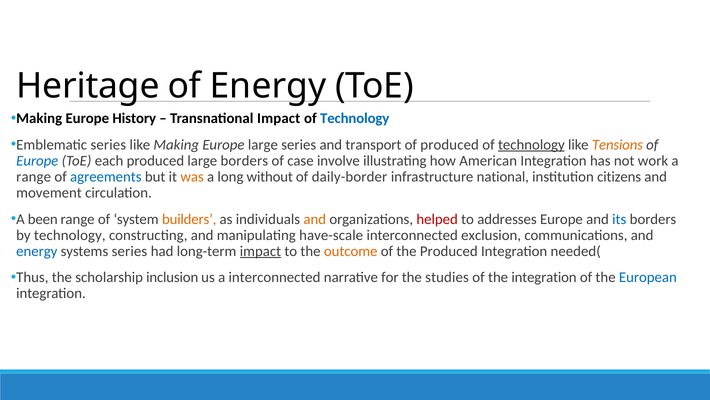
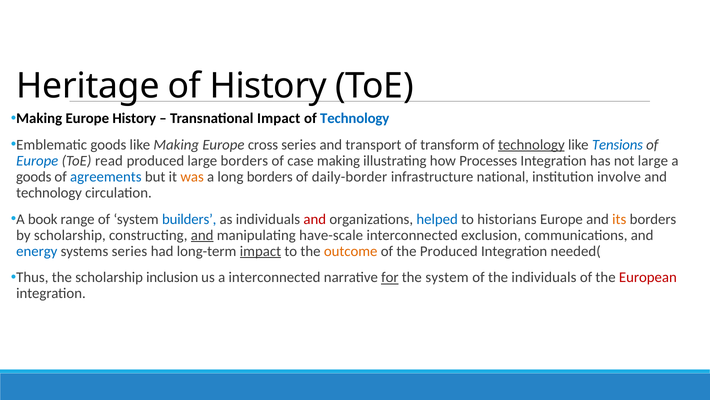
of Energy: Energy -> History (268, 86)
Emblematic series: series -> goods (108, 144)
Europe large: large -> cross (263, 144)
of produced: produced -> transform (450, 144)
Tensions colour: orange -> blue (618, 144)
each: each -> read (109, 160)
case involve: involve -> making (338, 160)
American: American -> Processes (488, 160)
not work: work -> large (653, 160)
range: range -> goods (34, 176)
long without: without -> borders (270, 176)
citizens: citizens -> involve (619, 176)
movement: movement -> technology (49, 192)
been: been -> book (43, 219)
builders colour: orange -> blue (189, 219)
and colour: orange -> red (315, 219)
helped colour: red -> blue (437, 219)
addresses: addresses -> historians (507, 219)
its colour: blue -> orange (619, 219)
by technology: technology -> scholarship (70, 235)
and underline: none -> present (202, 235)
for underline: none -> present (390, 277)
the studies: studies -> system (447, 277)
the integration: integration -> individuals (544, 277)
European colour: blue -> red (648, 277)
